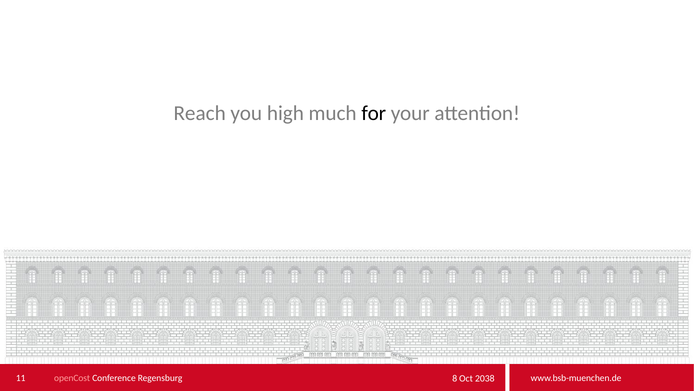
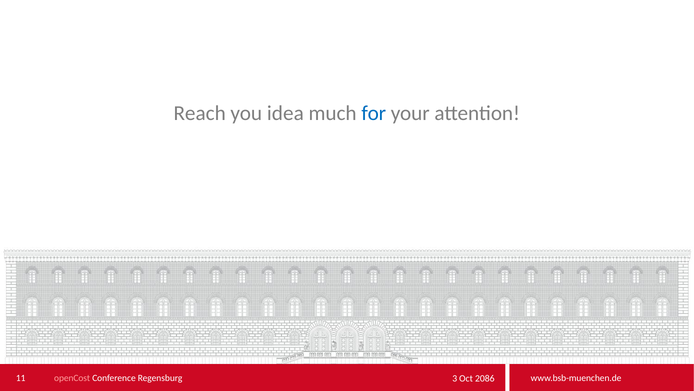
high: high -> idea (285, 113)
for colour: black -> blue (374, 113)
8: 8 -> 3 (455, 378)
2038: 2038 -> 2086 (485, 378)
